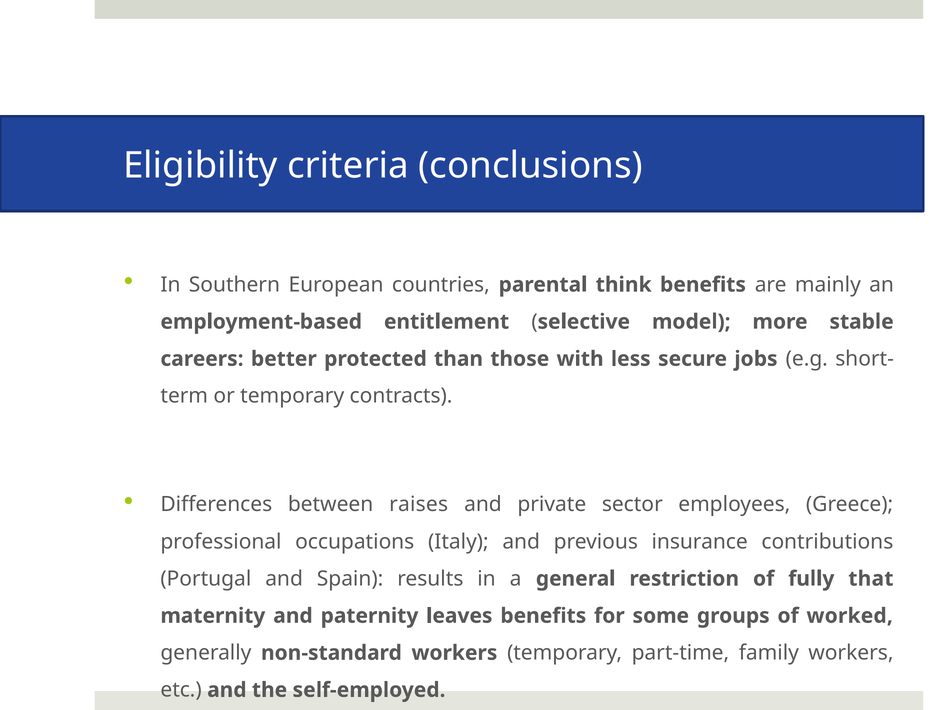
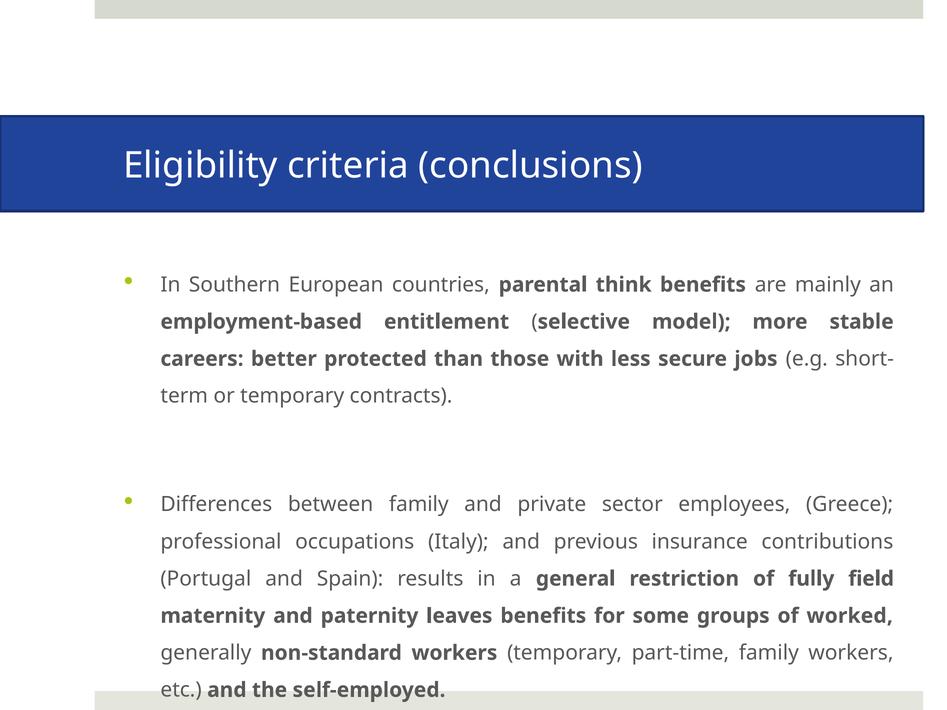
between raises: raises -> family (419, 505)
that: that -> field (871, 579)
